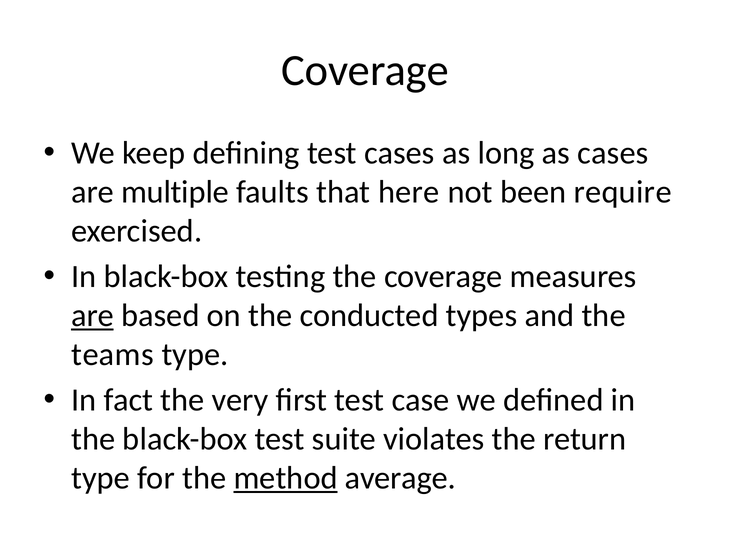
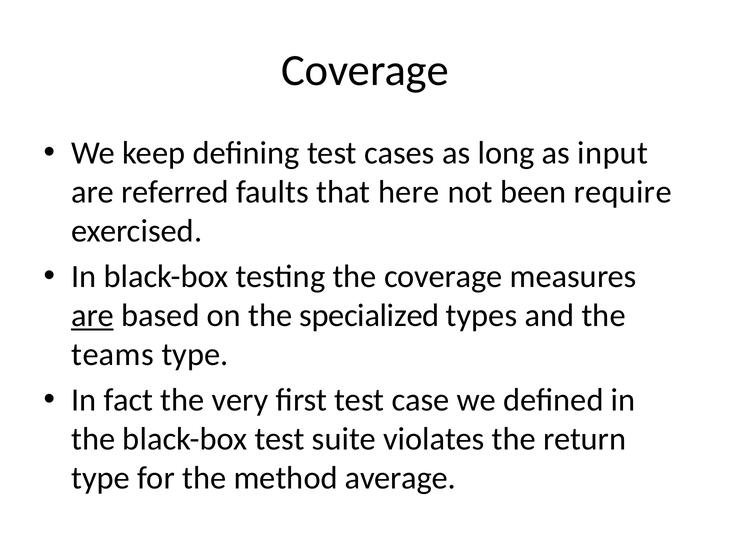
as cases: cases -> input (613, 153)
multiple: multiple -> referred (175, 192)
conducted: conducted -> specialized (369, 315)
method underline: present -> none (286, 478)
